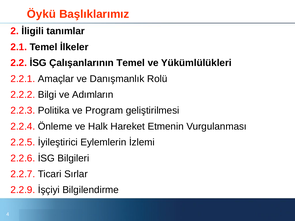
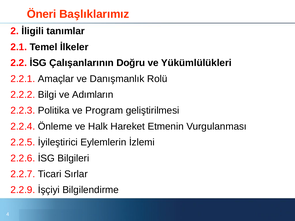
Öykü: Öykü -> Öneri (42, 14)
Çalışanlarının Temel: Temel -> Doğru (131, 63)
